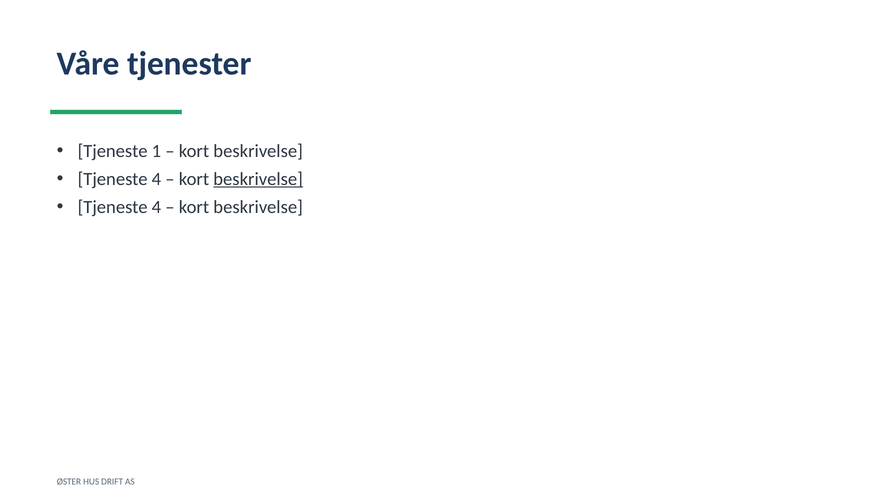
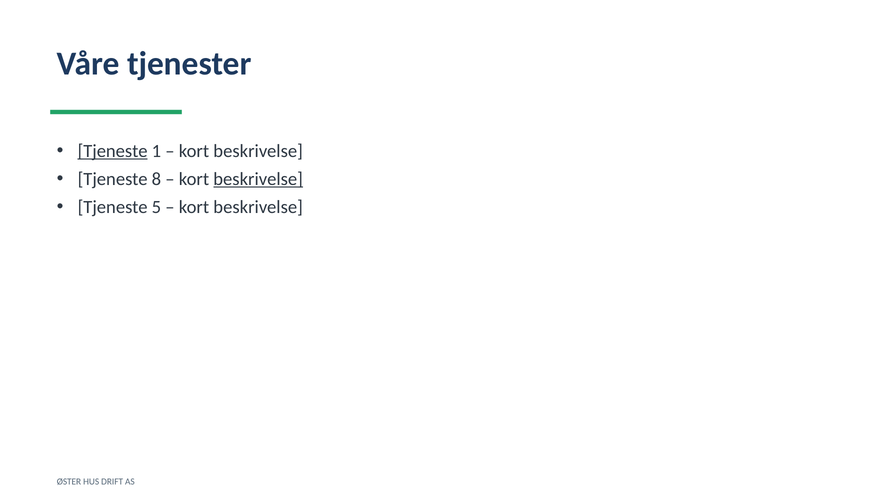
Tjeneste underline: none -> present (113, 151)
4: 4 -> 8 (156, 179)
4: 4 -> 5 (156, 207)
